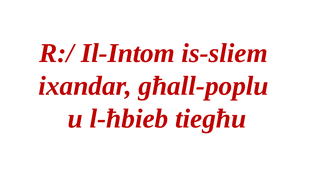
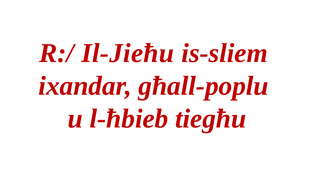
Il-Intom: Il-Intom -> Il-Jieħu (128, 53)
